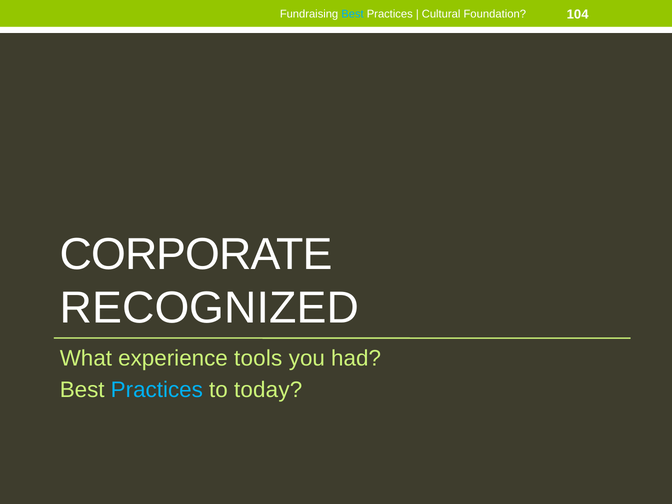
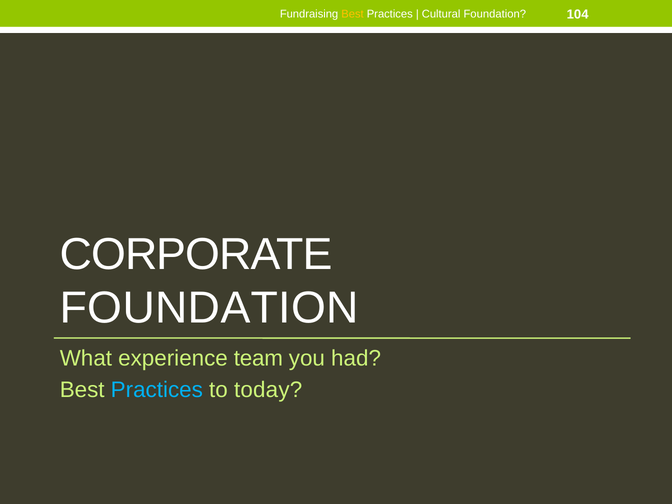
Best colour: light blue -> yellow (353, 14)
RECOGNIZED: RECOGNIZED -> FOUNDATION (209, 308)
tools: tools -> team (258, 358)
